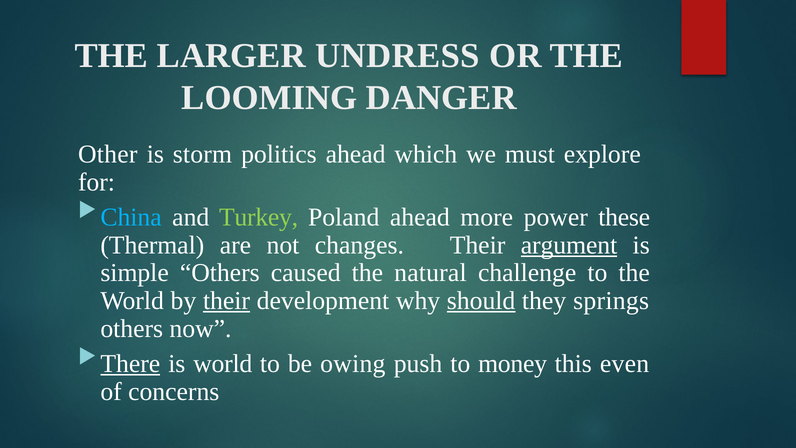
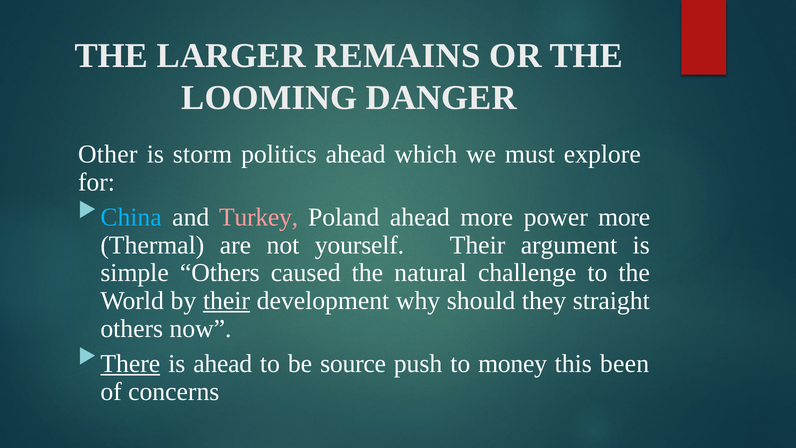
UNDRESS: UNDRESS -> REMAINS (397, 56)
Turkey colour: light green -> pink (259, 217)
power these: these -> more (624, 217)
changes: changes -> yourself (359, 245)
argument underline: present -> none (569, 245)
should underline: present -> none (481, 301)
springs: springs -> straight (611, 301)
is world: world -> ahead (223, 364)
owing: owing -> source (353, 364)
even: even -> been (625, 364)
